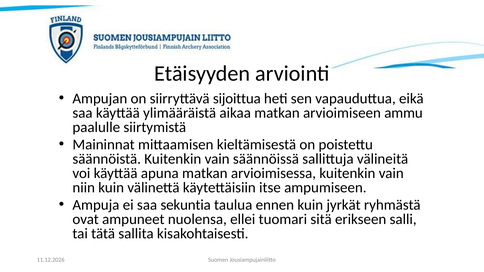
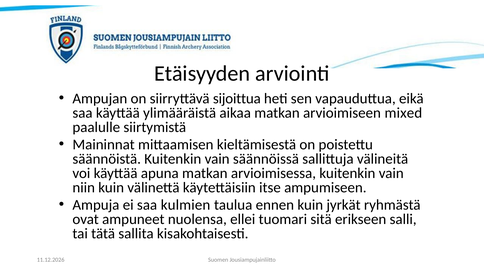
ammu: ammu -> mixed (403, 113)
sekuntia: sekuntia -> kulmien (186, 205)
